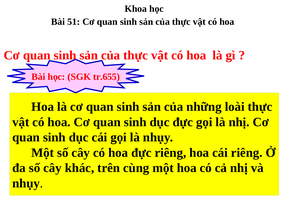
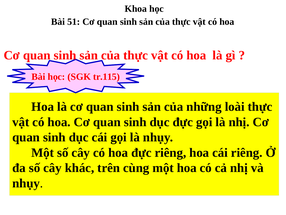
tr.655: tr.655 -> tr.115 (106, 77)
